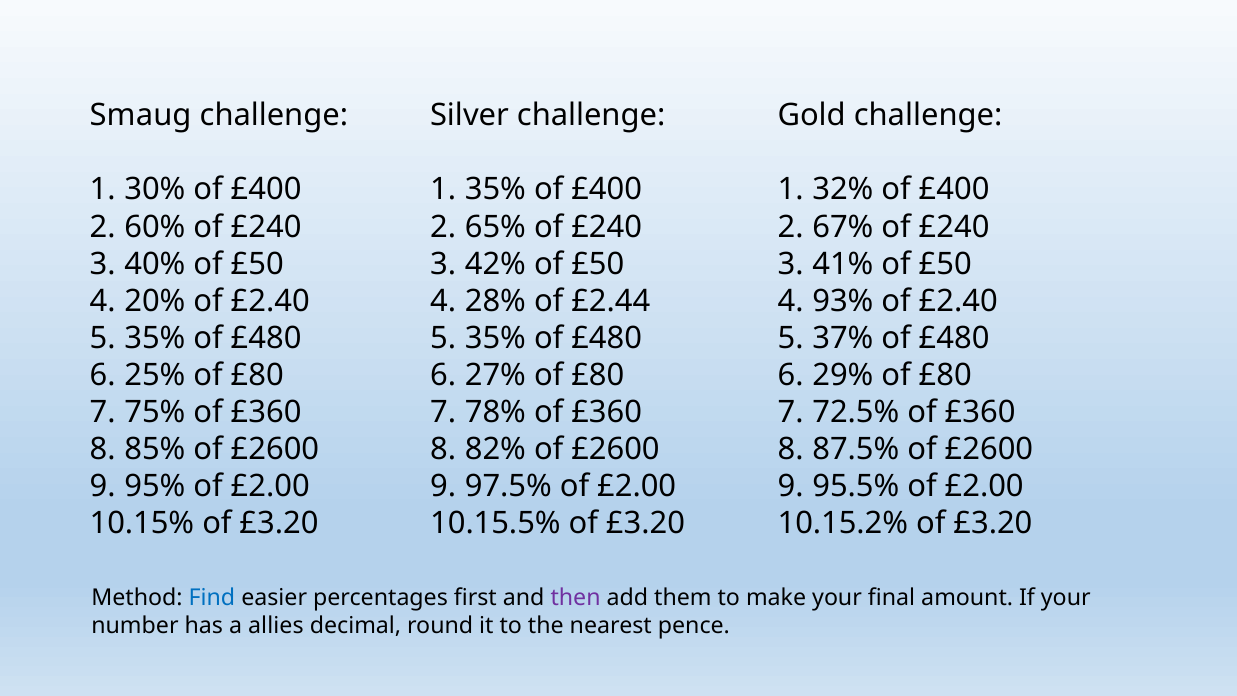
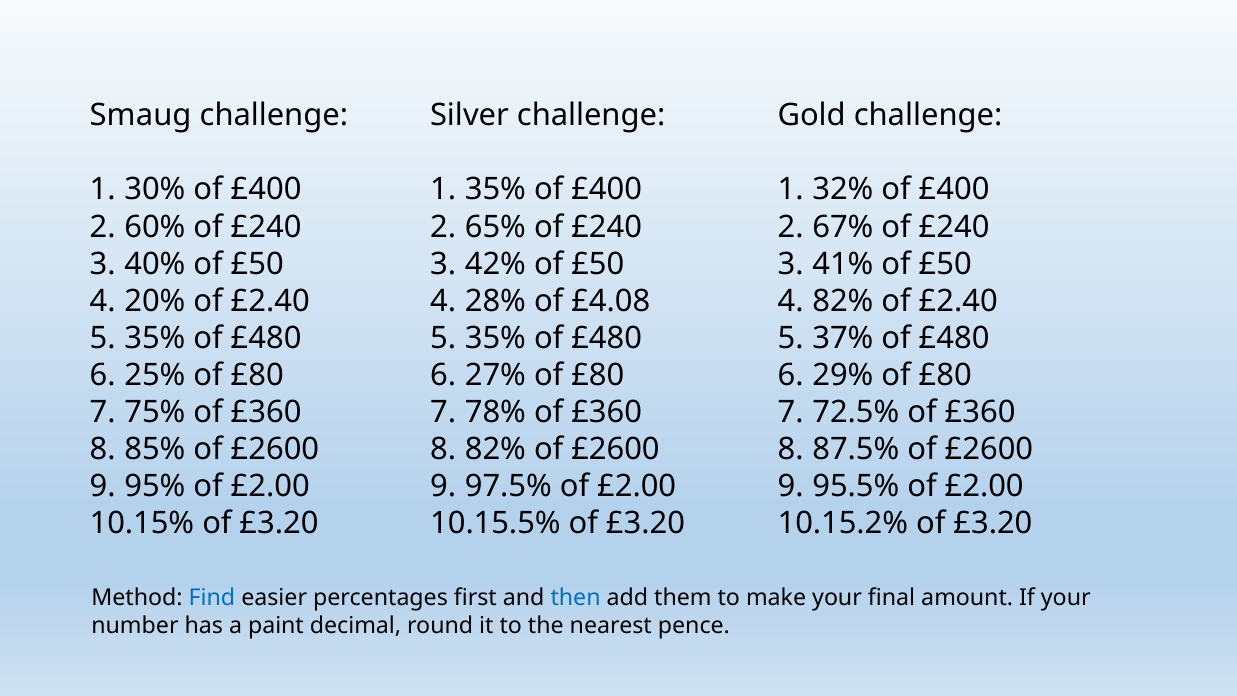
£2.44: £2.44 -> £4.08 (611, 301)
93%: 93% -> 82% (843, 301)
then colour: purple -> blue (576, 597)
allies: allies -> paint (276, 625)
